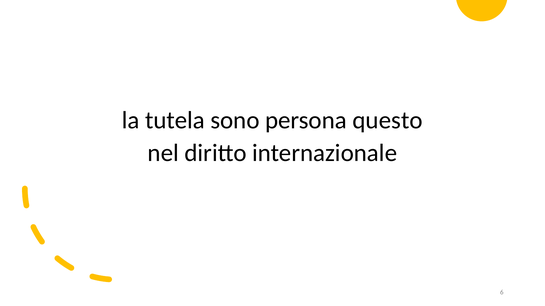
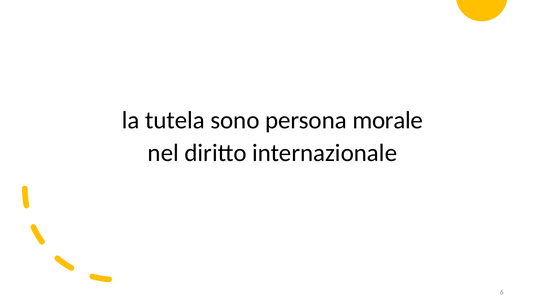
questo: questo -> morale (388, 121)
